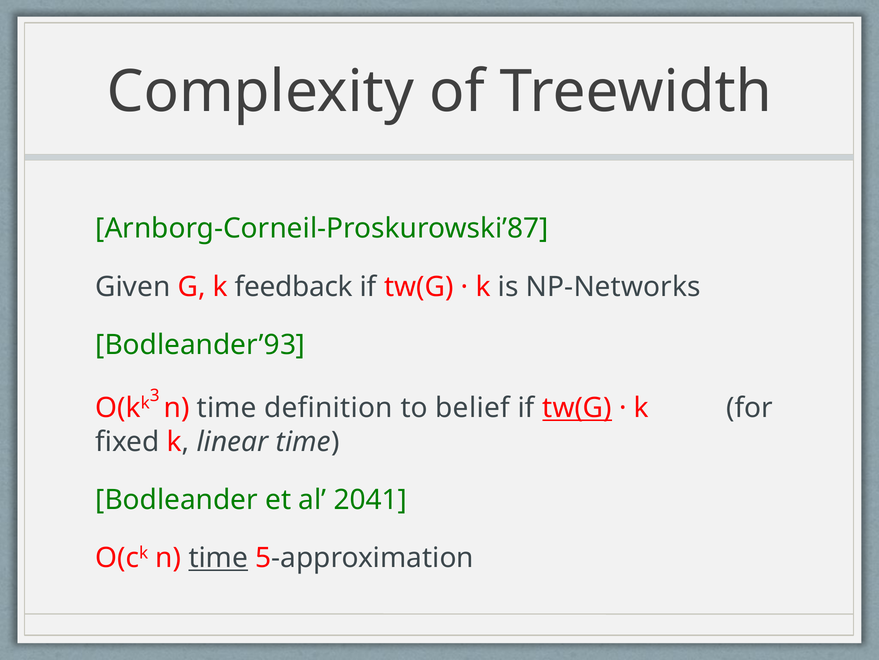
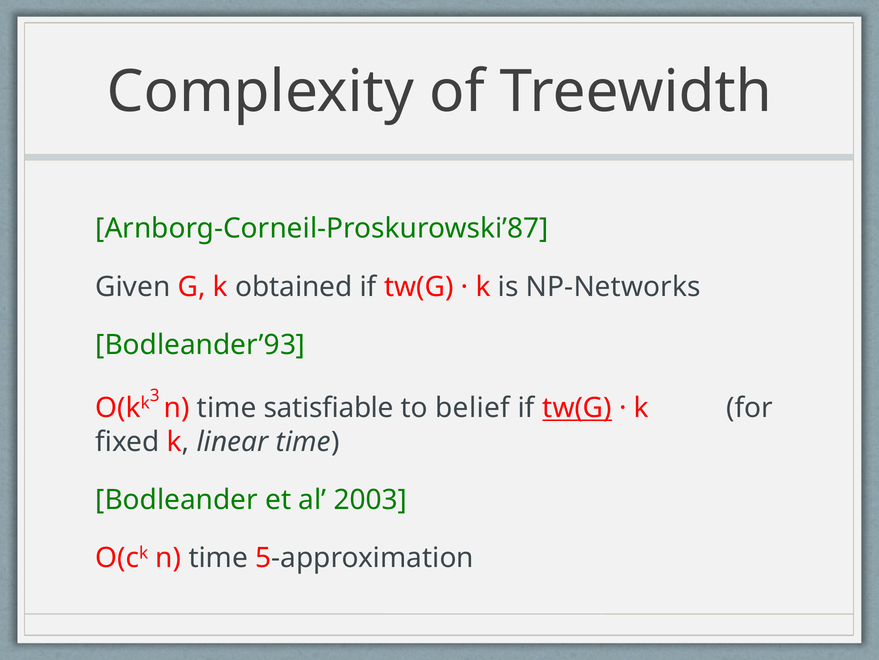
feedback: feedback -> obtained (294, 286)
definition: definition -> satisfiable (329, 408)
2041: 2041 -> 2003 (370, 499)
time underline: present -> none (218, 558)
